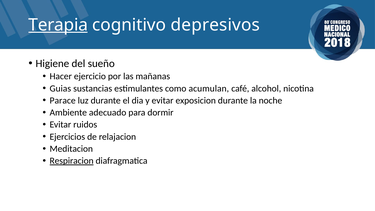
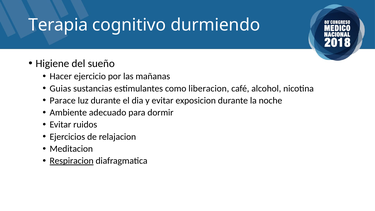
Terapia underline: present -> none (58, 25)
depresivos: depresivos -> durmiendo (215, 25)
acumulan: acumulan -> liberacion (209, 88)
